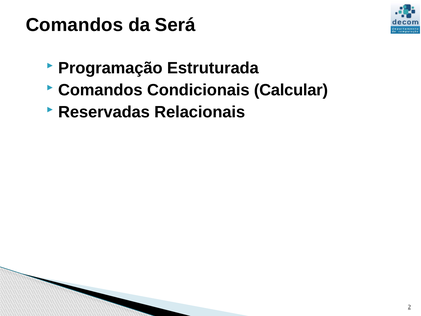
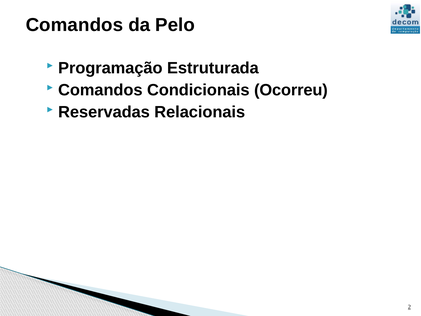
Será: Será -> Pelo (175, 25)
Calcular: Calcular -> Ocorreu (291, 90)
